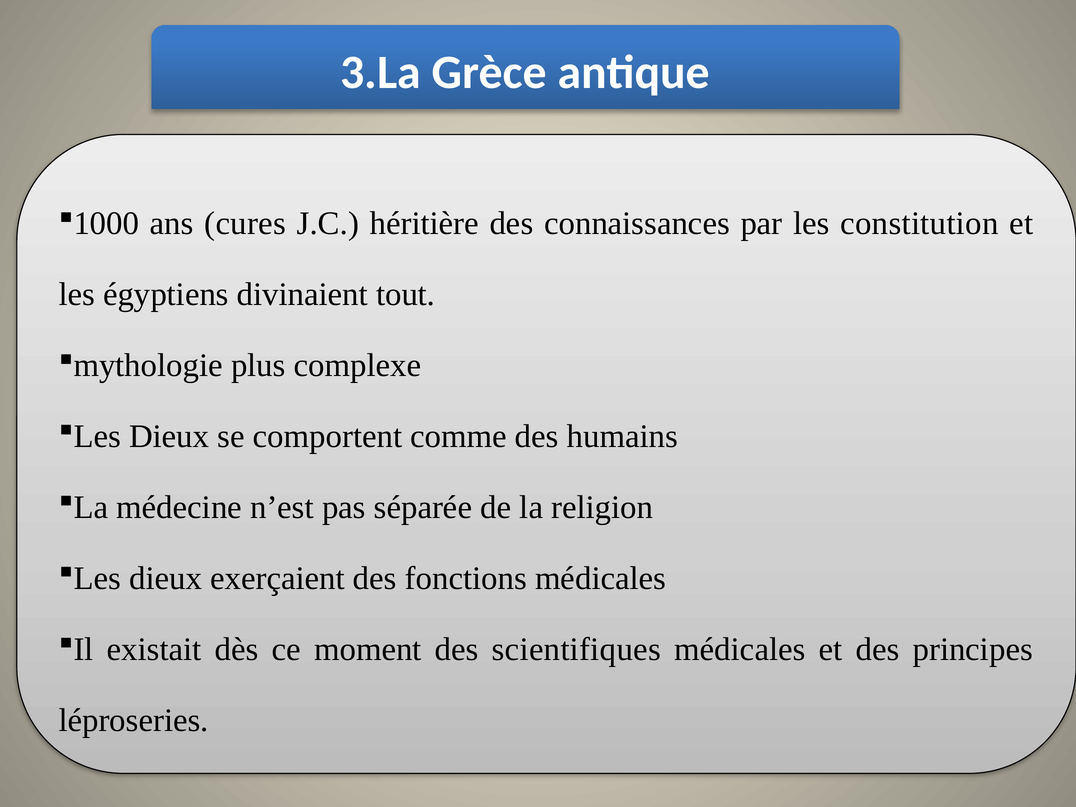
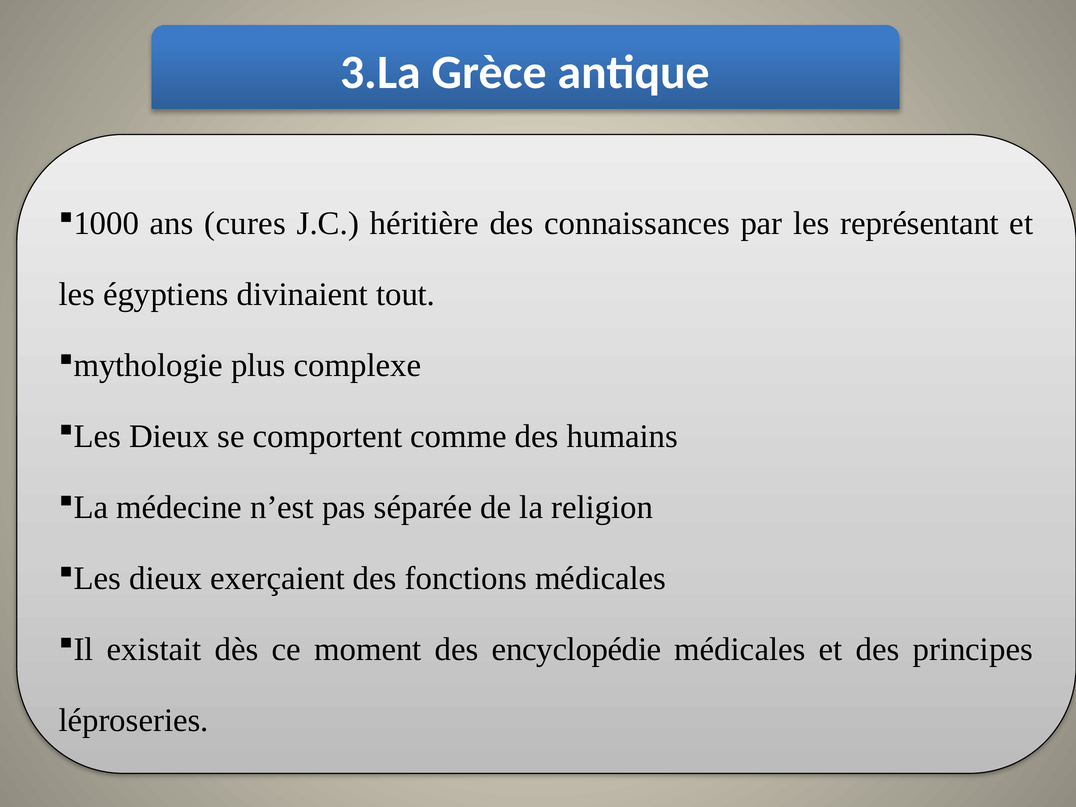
constitution: constitution -> représentant (920, 224)
scientifiques: scientifiques -> encyclopédie (577, 649)
